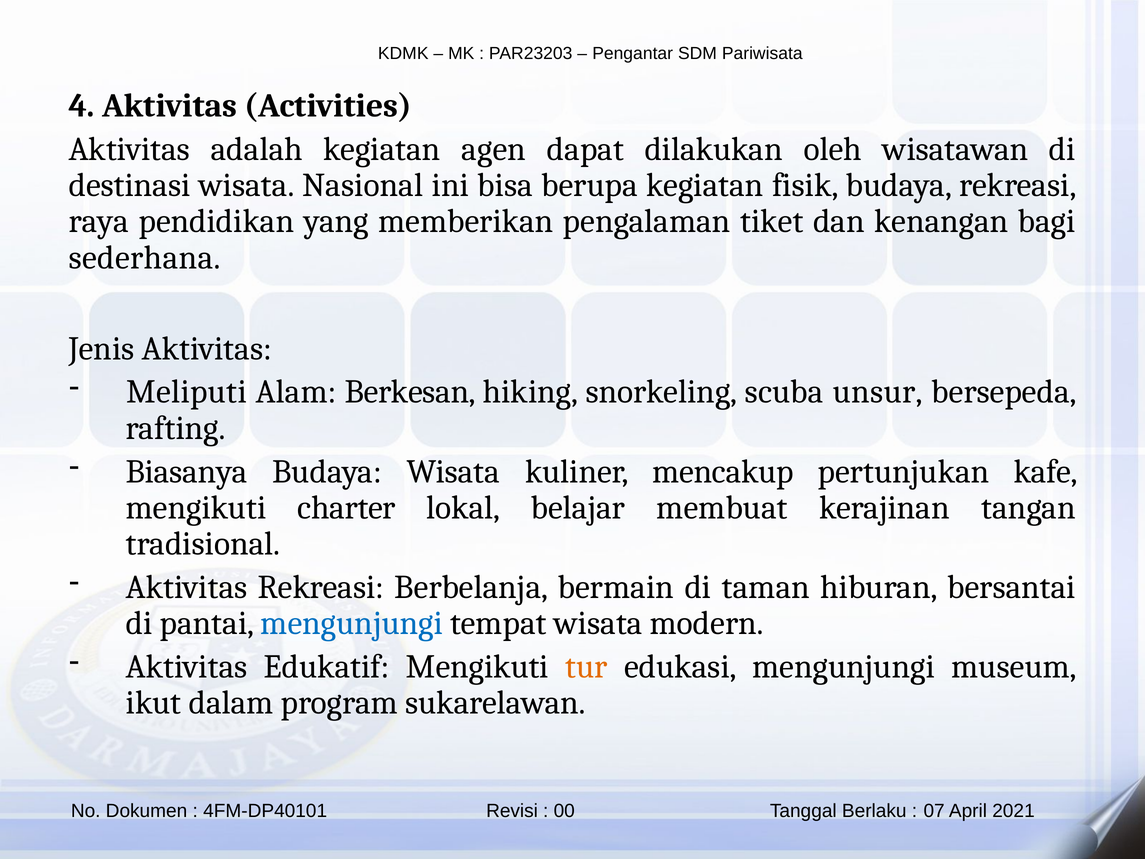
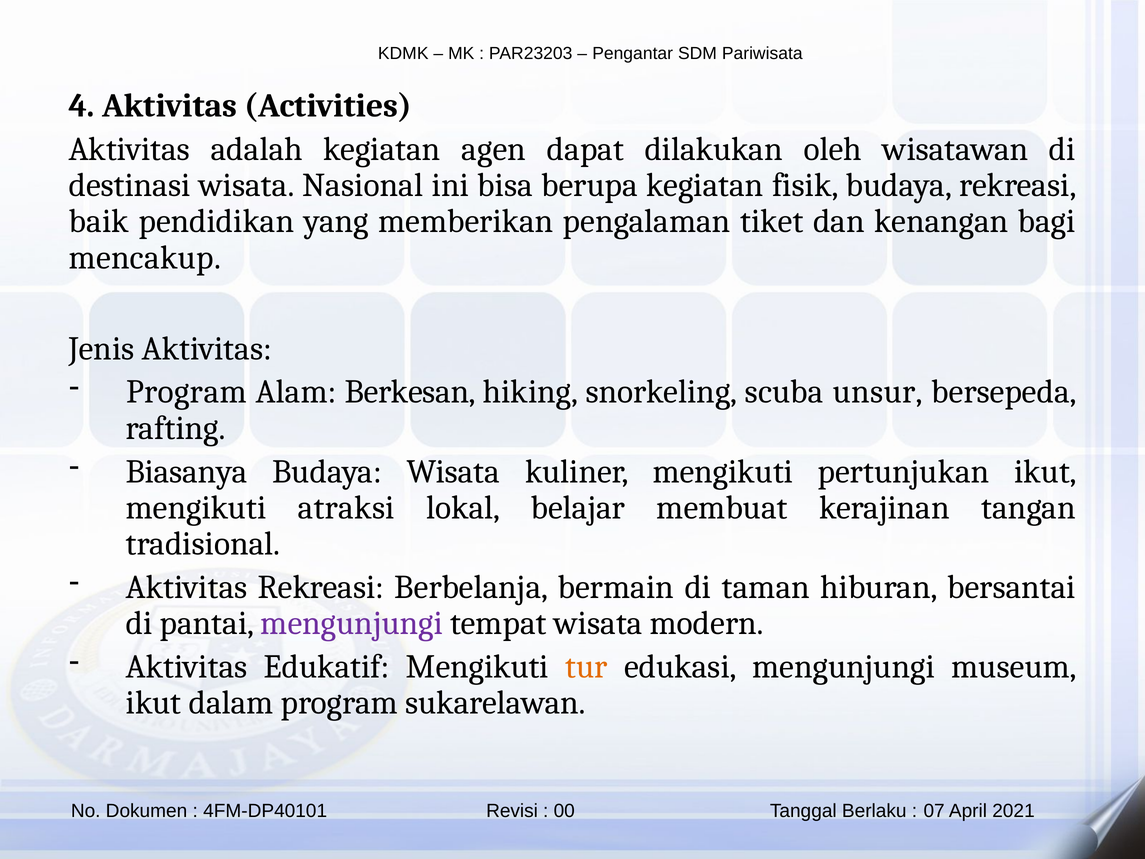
raya: raya -> baik (99, 221)
sederhana: sederhana -> mencakup (145, 257)
Meliputi: Meliputi -> Program (186, 392)
kuliner mencakup: mencakup -> mengikuti (723, 471)
pertunjukan kafe: kafe -> ikut (1046, 471)
charter: charter -> atraksi (346, 507)
mengunjungi colour: blue -> purple (352, 623)
